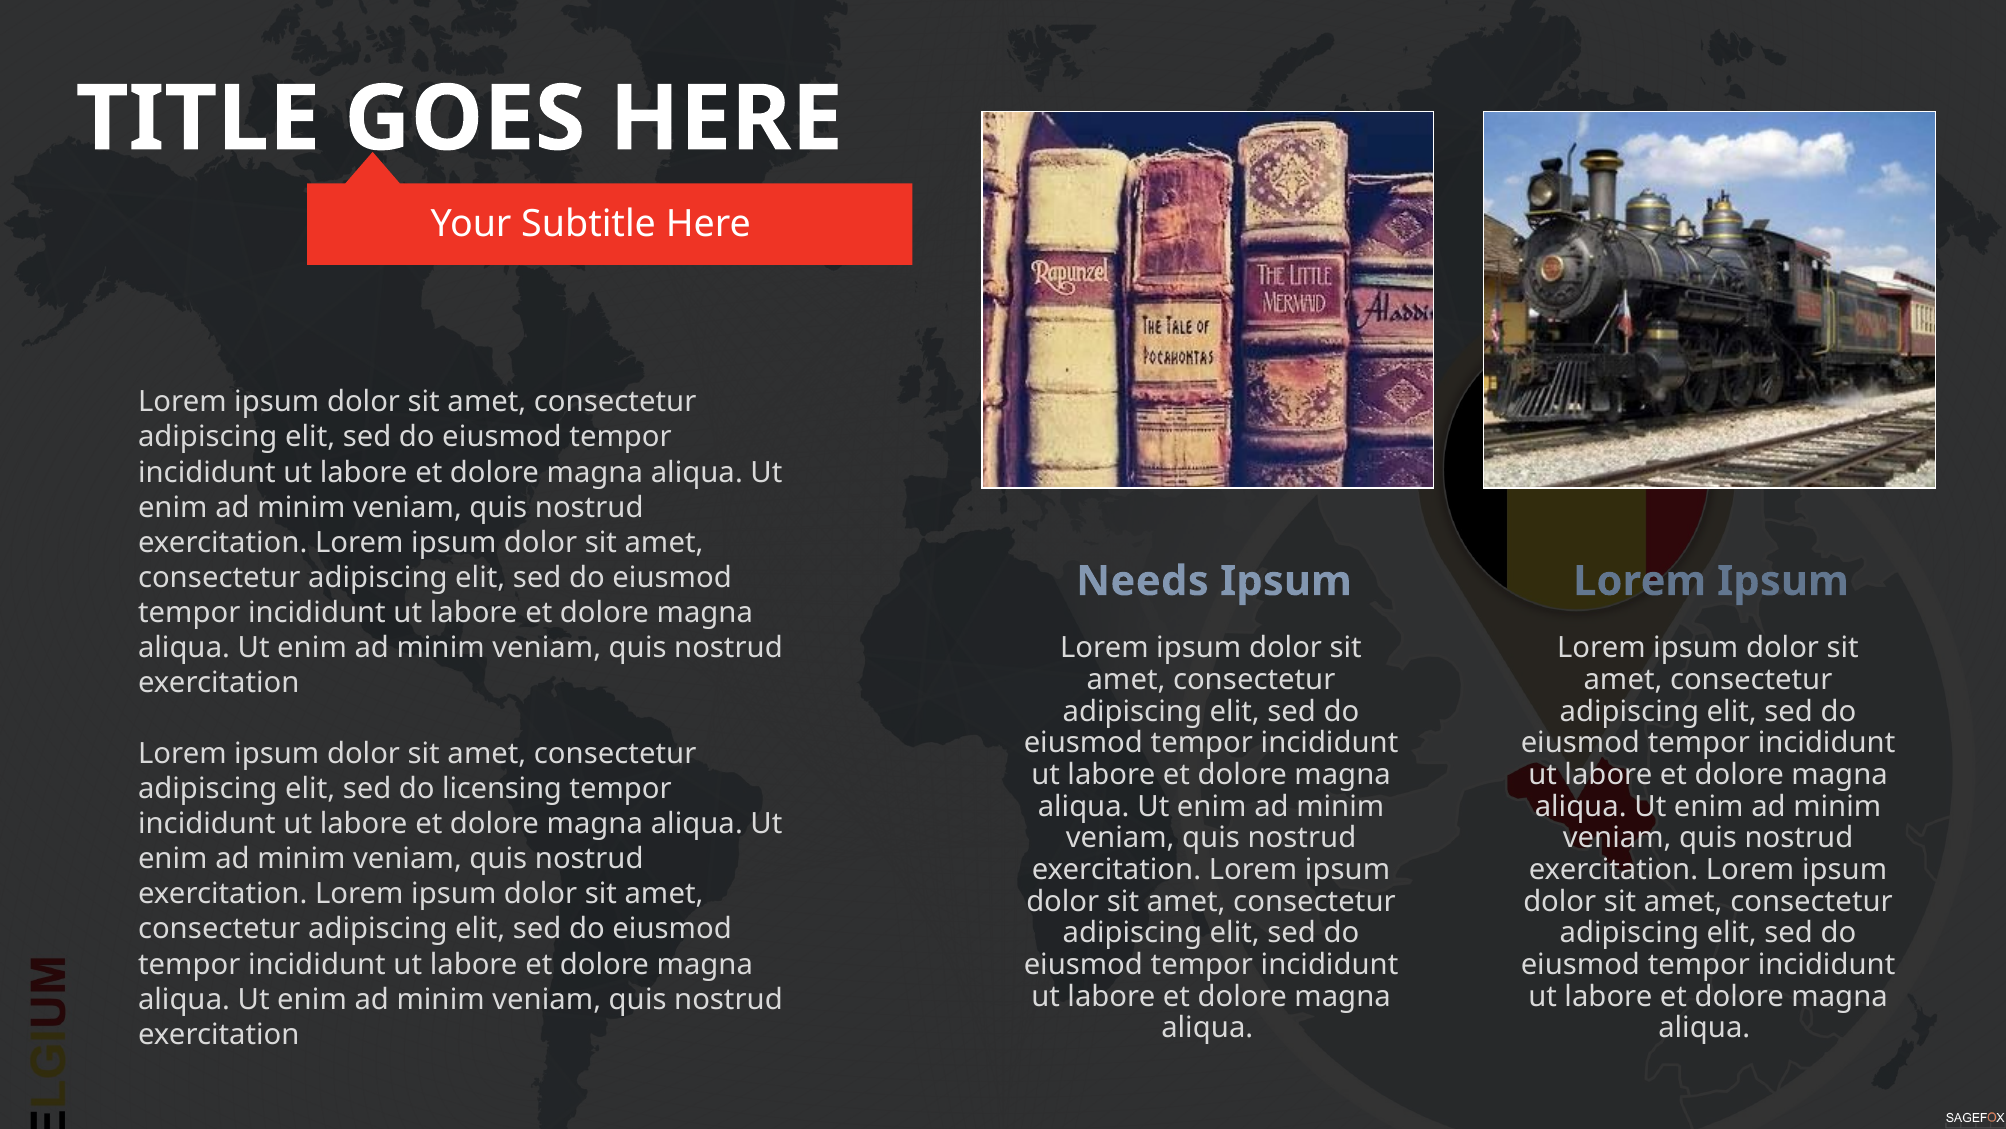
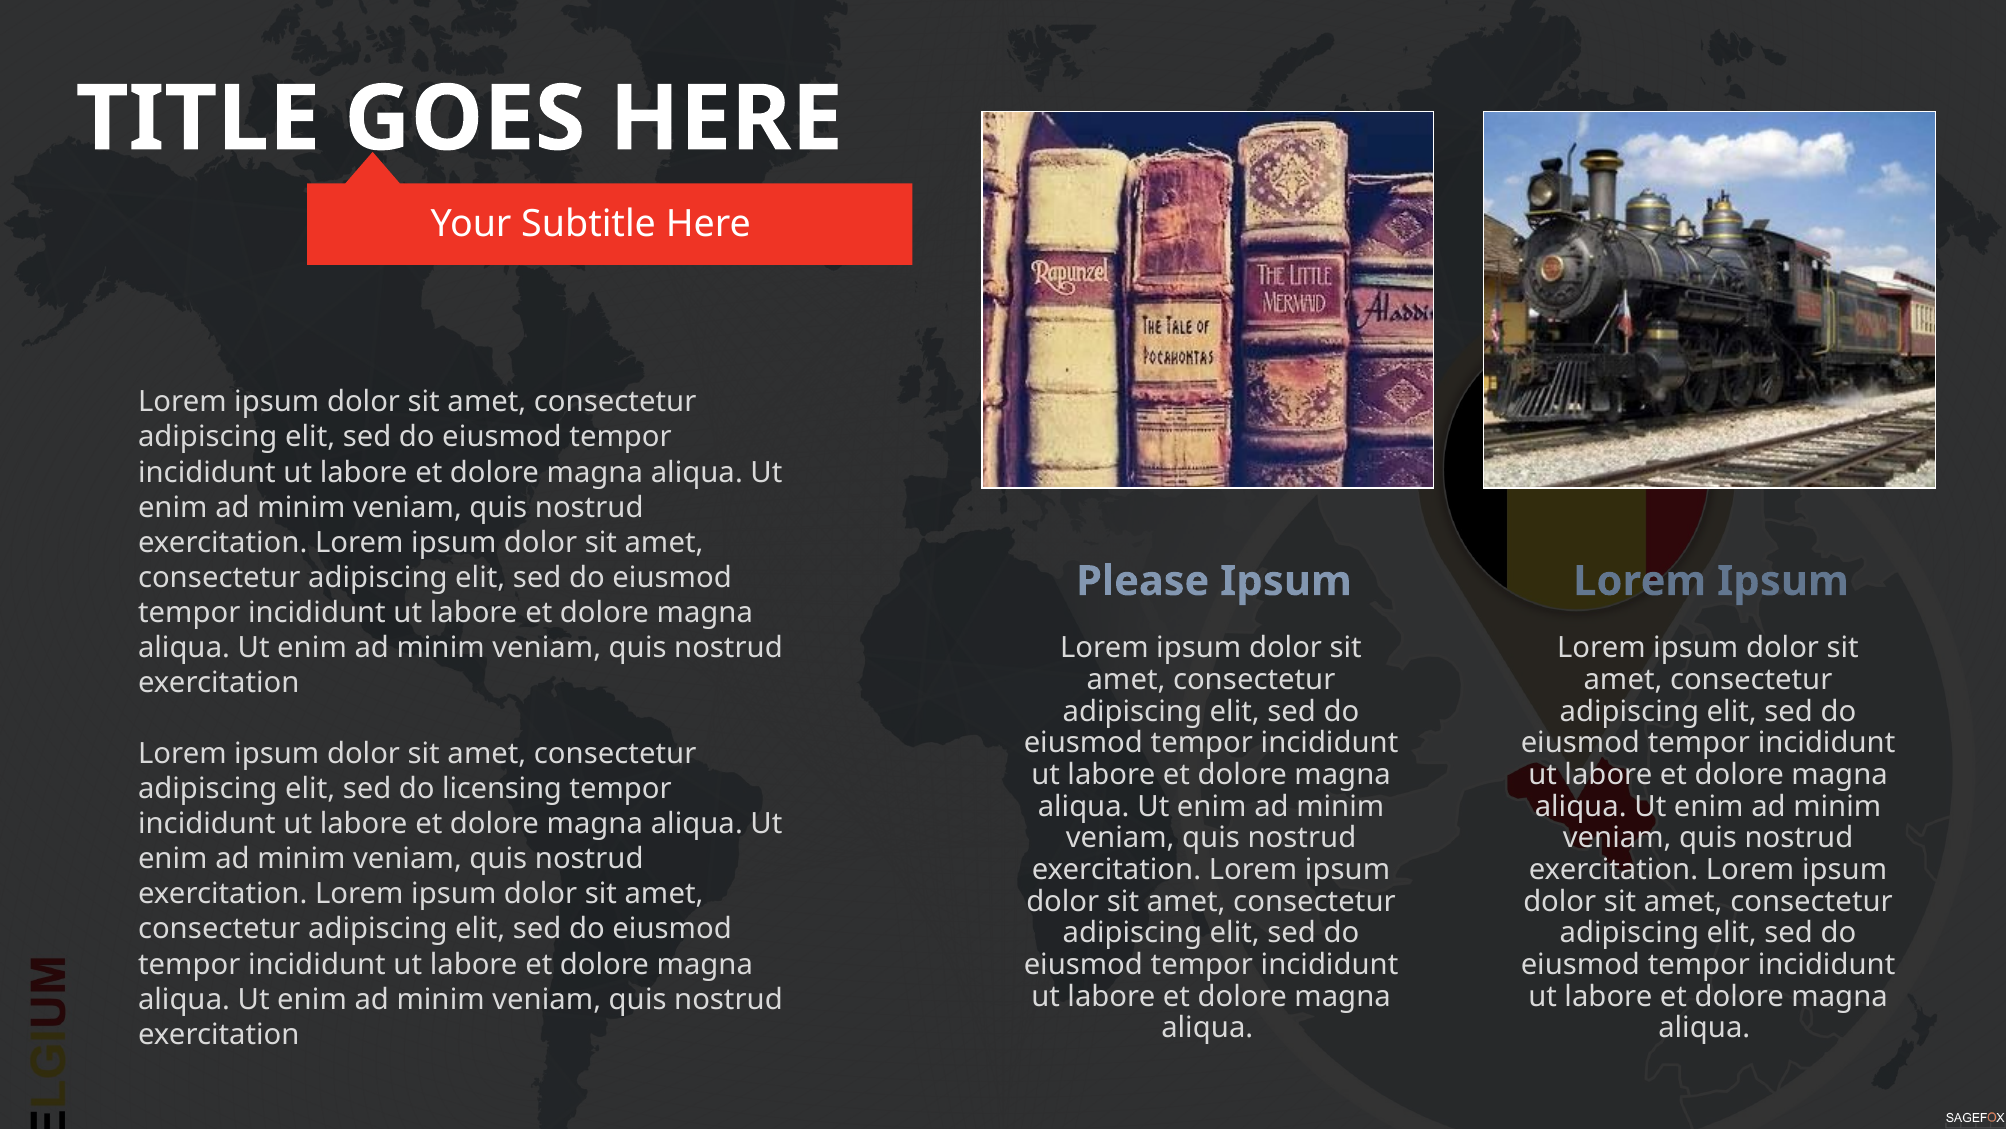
Needs: Needs -> Please (1143, 581)
